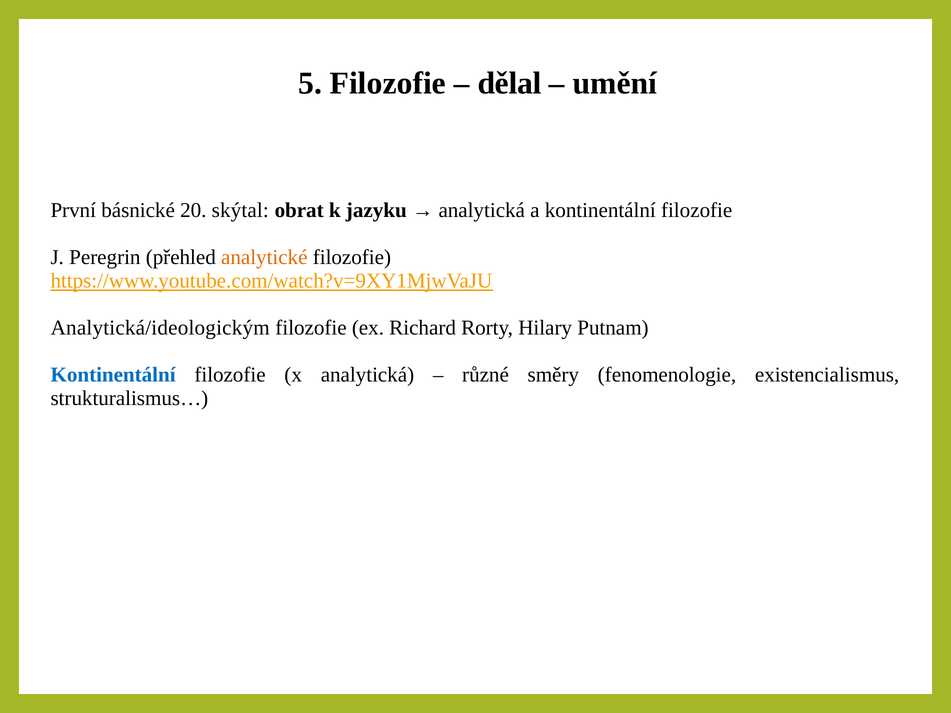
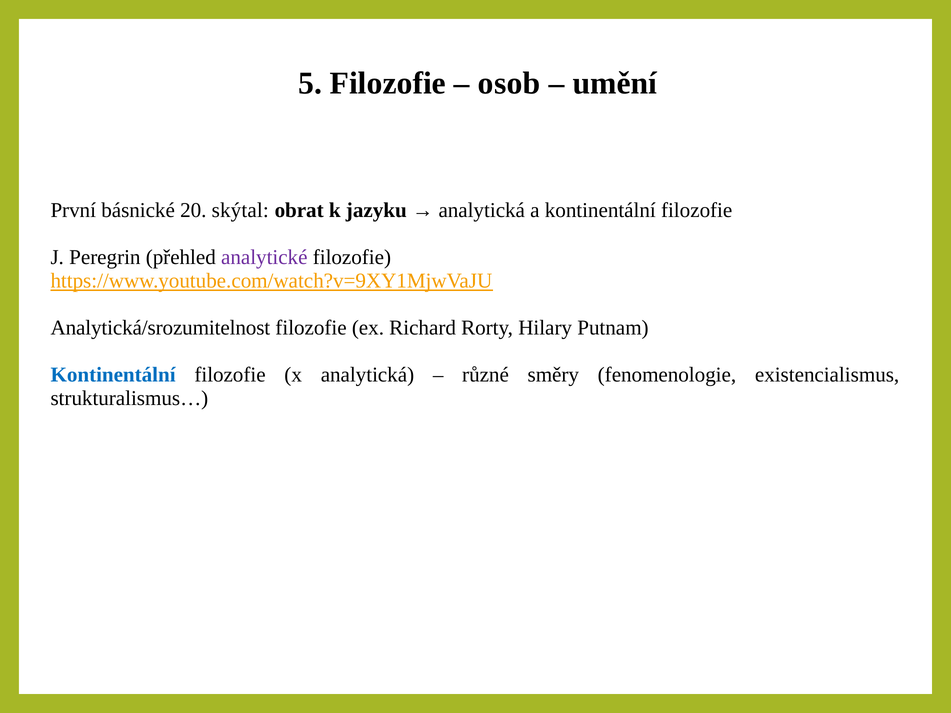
dělal: dělal -> osob (509, 84)
analytické colour: orange -> purple (264, 258)
Analytická/ideologickým: Analytická/ideologickým -> Analytická/srozumitelnost (160, 328)
